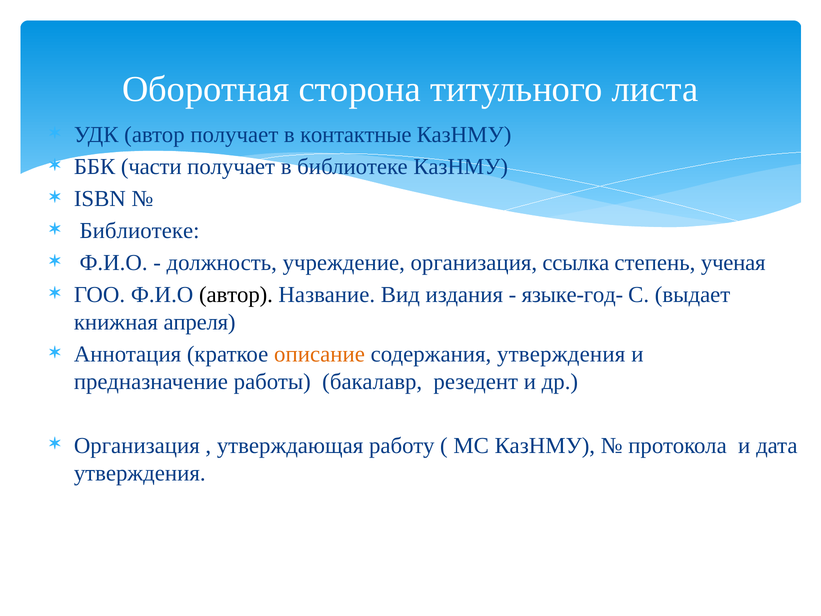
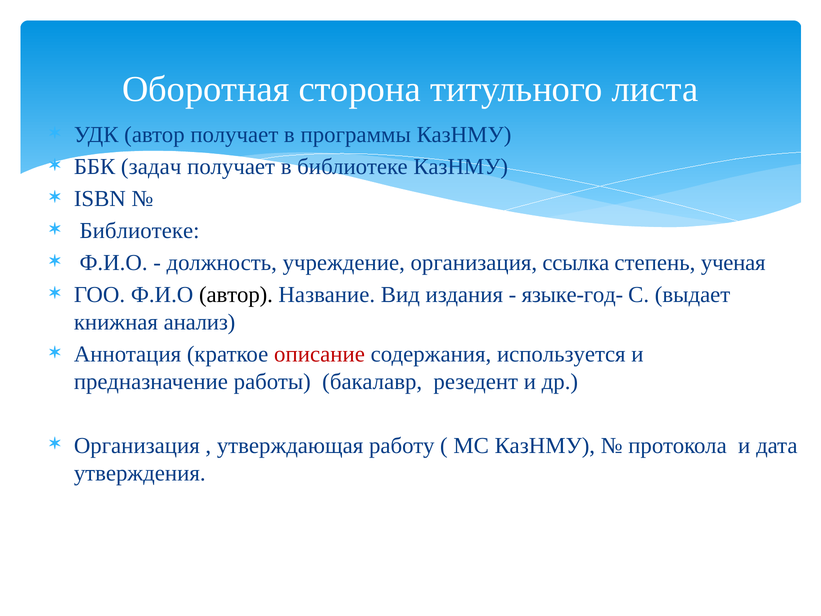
контактные: контактные -> программы (356, 135)
части: части -> задач (151, 167)
апреля: апреля -> анализ (200, 322)
описание colour: orange -> red (319, 354)
содержания утверждения: утверждения -> используется (561, 354)
